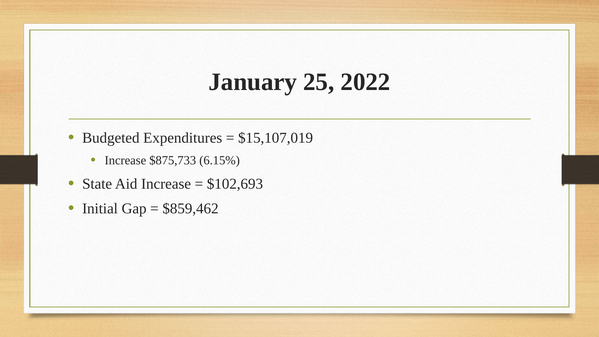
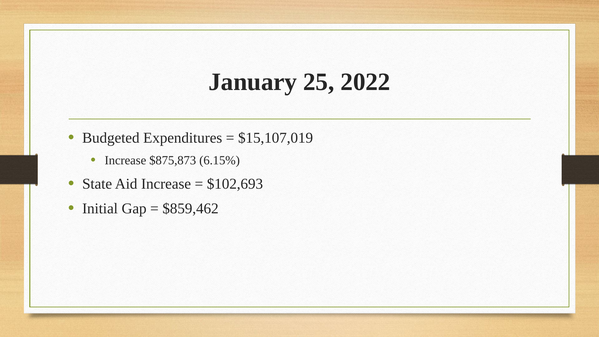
$875,733: $875,733 -> $875,873 (173, 160)
